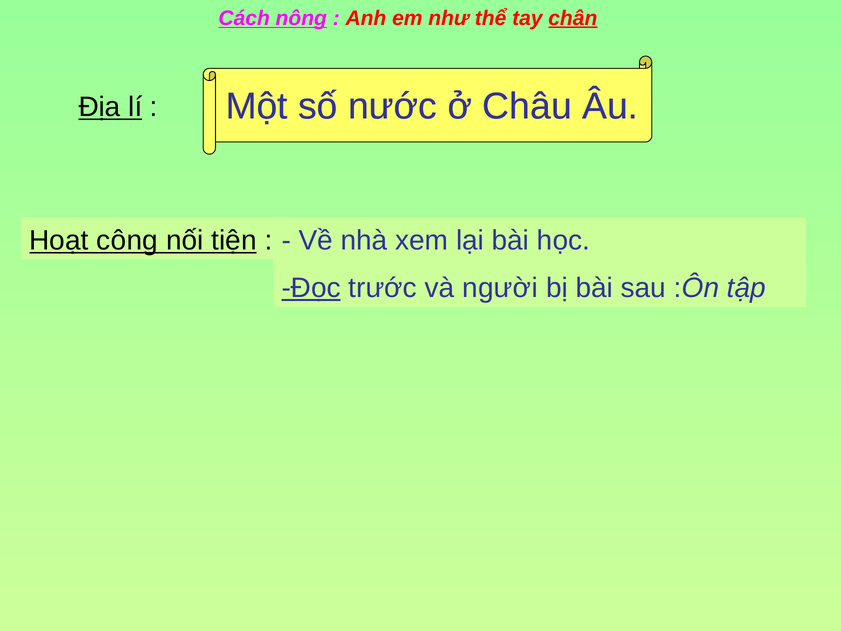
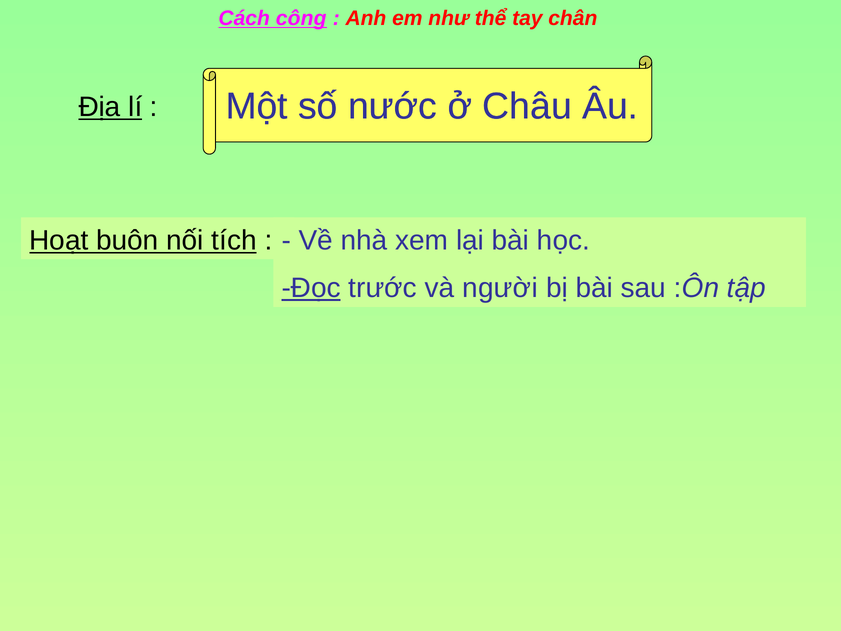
nông: nông -> công (301, 18)
chân underline: present -> none (573, 18)
công: công -> buôn (127, 240)
tiện: tiện -> tích (234, 240)
